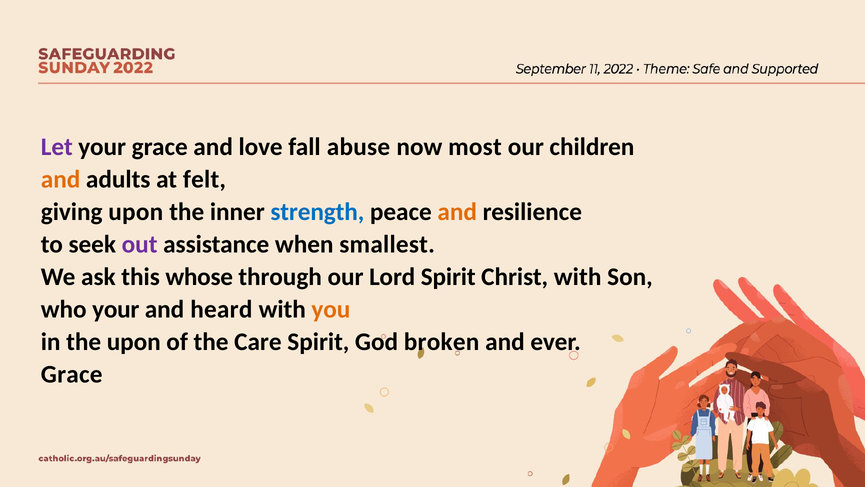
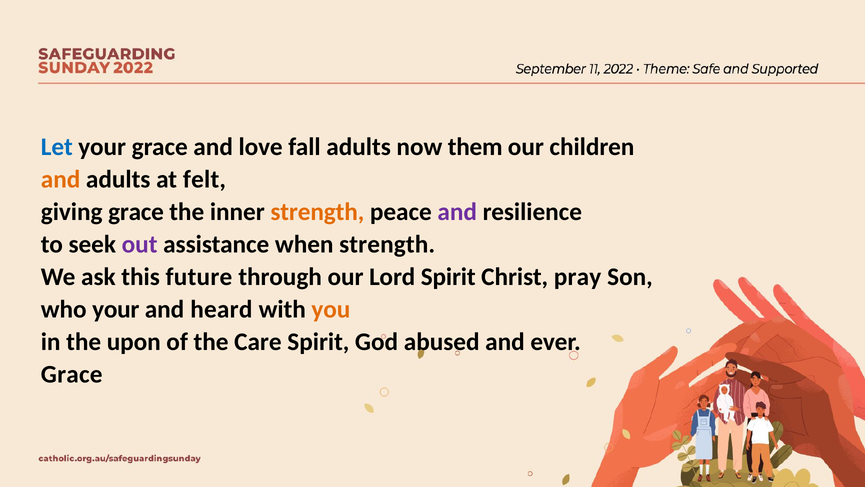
Let colour: purple -> blue (57, 147)
fall abuse: abuse -> adults (359, 147)
most: most -> them (475, 147)
giving upon: upon -> grace (136, 212)
strength colour: blue -> orange (317, 212)
and colour: orange -> purple (457, 212)
when smallest: smallest -> strength (387, 244)
whose: whose -> future (199, 277)
Christ with: with -> pray (578, 277)
broken: broken -> abused (442, 342)
